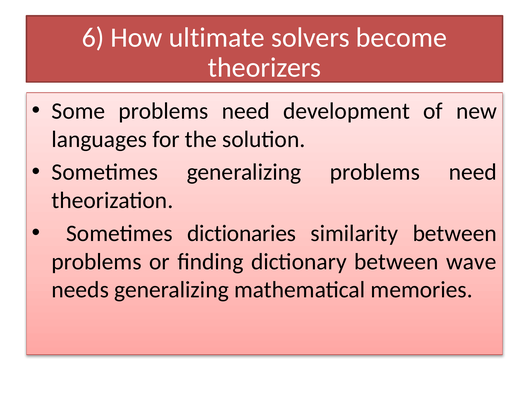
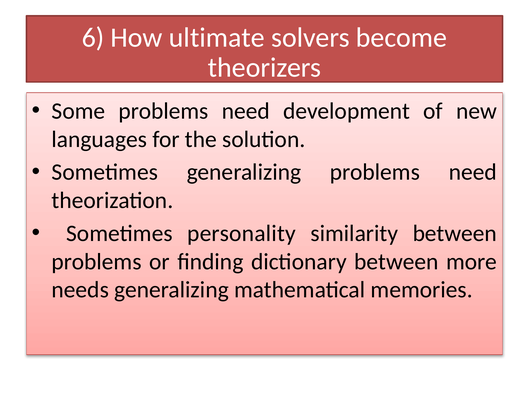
dictionaries: dictionaries -> personality (241, 233)
wave: wave -> more (471, 261)
